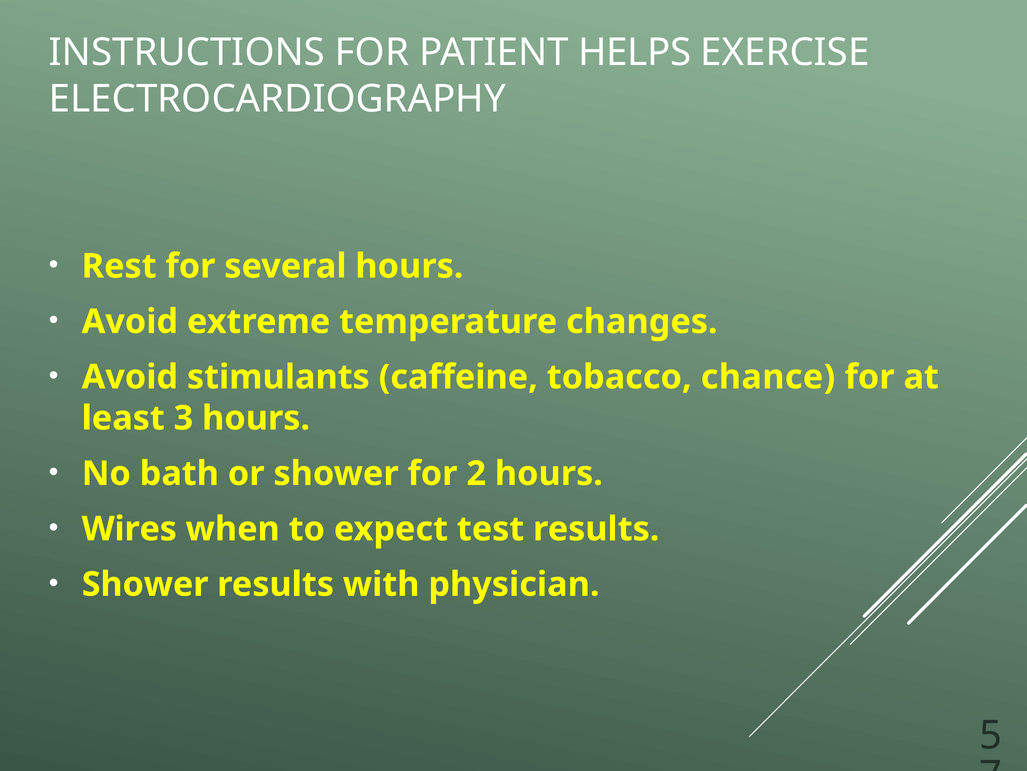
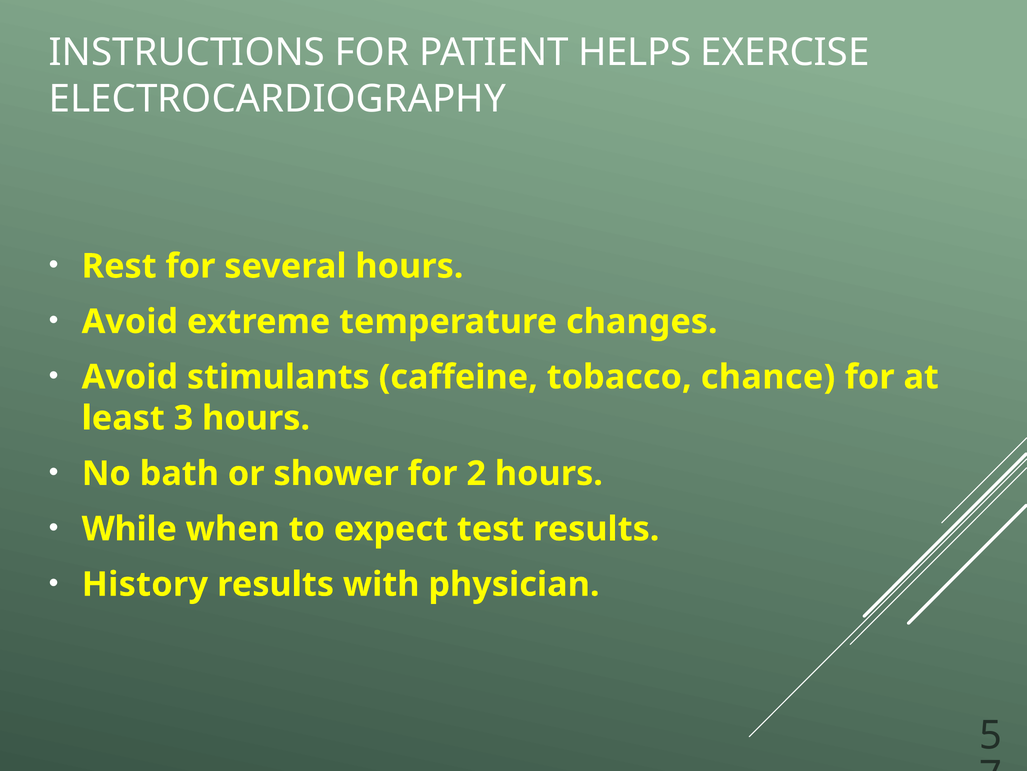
Wires: Wires -> While (129, 529)
Shower: Shower -> History (145, 584)
